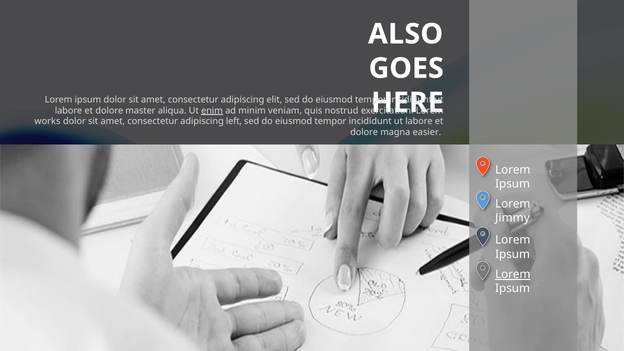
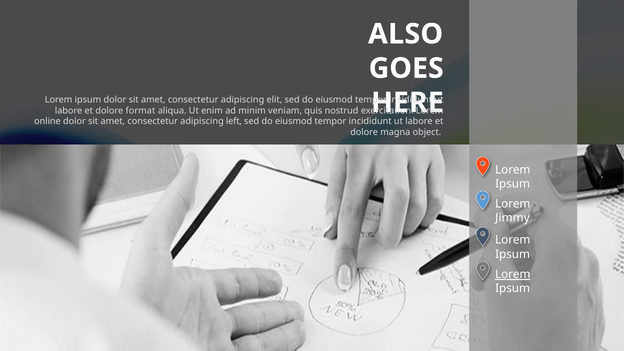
master: master -> format (140, 111)
enim underline: present -> none (212, 111)
works: works -> online (47, 121)
easier: easier -> object (427, 132)
